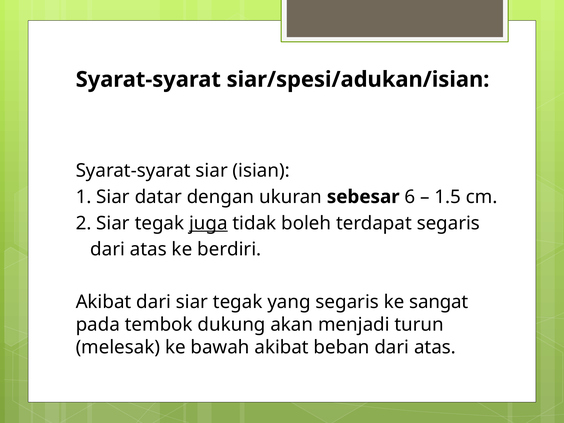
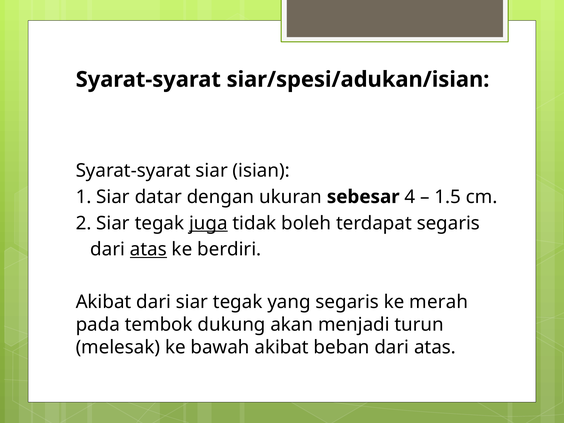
6: 6 -> 4 (410, 197)
atas underline: none -> present (148, 249)
sangat: sangat -> merah (439, 302)
